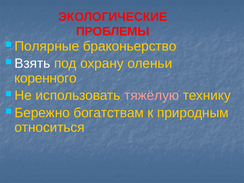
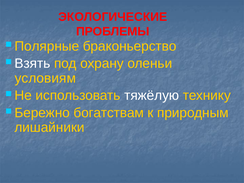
коренного: коренного -> условиям (45, 78)
тяжёлую colour: pink -> white (152, 95)
относиться: относиться -> лишайники (49, 127)
